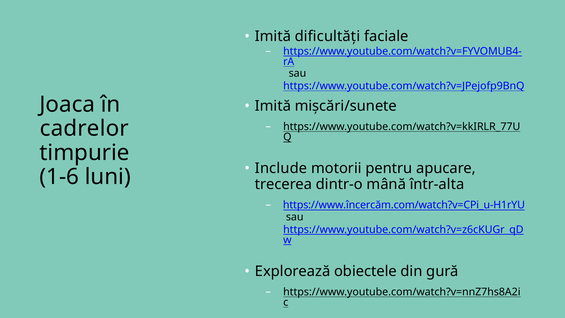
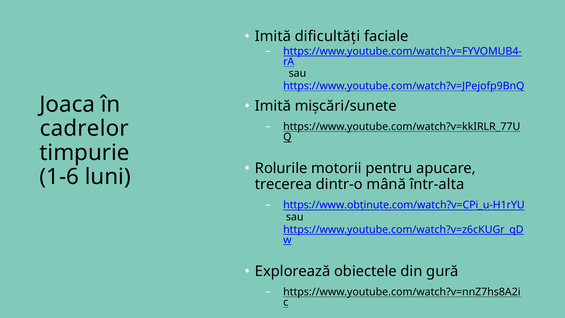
Include: Include -> Rolurile (281, 168)
https://www.încercăm.com/watch?v=CPi_u-H1rYU: https://www.încercăm.com/watch?v=CPi_u-H1rYU -> https://www.obținute.com/watch?v=CPi_u-H1rYU (404, 205)
